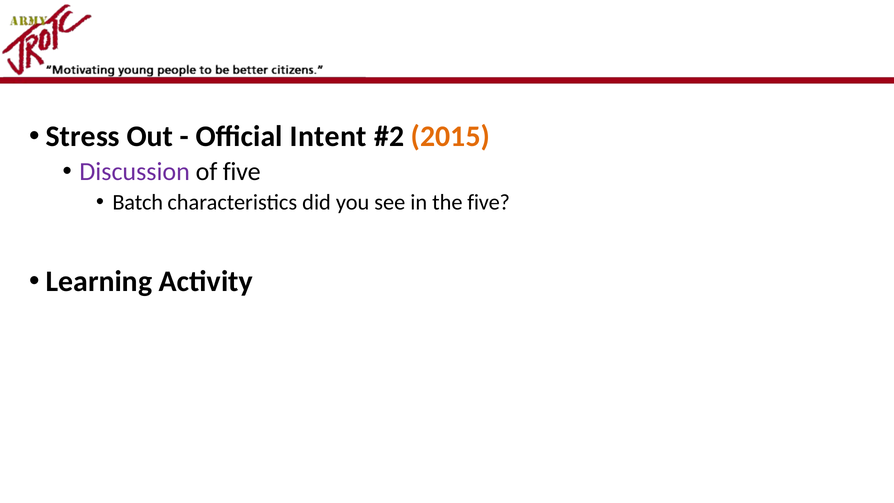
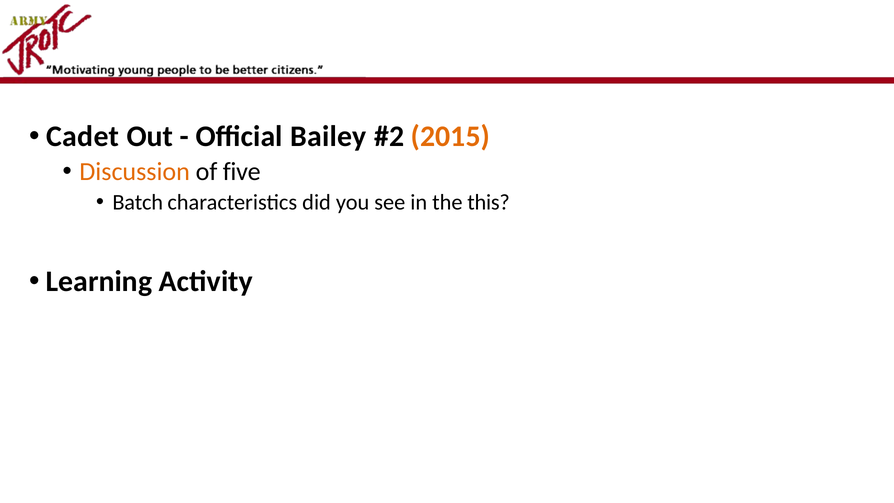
Stress: Stress -> Cadet (83, 137)
Intent: Intent -> Bailey (328, 137)
Discussion colour: purple -> orange (135, 171)
the five: five -> this (489, 202)
